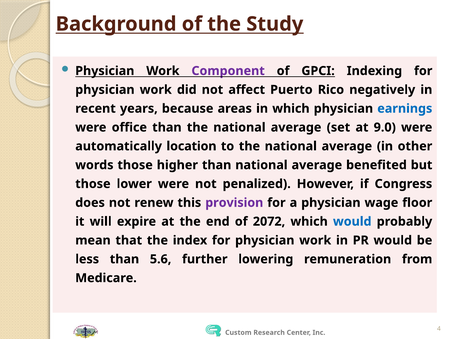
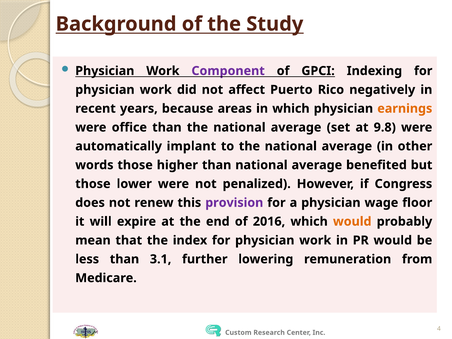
earnings colour: blue -> orange (405, 109)
9.0: 9.0 -> 9.8 (385, 127)
location: location -> implant (191, 146)
2072: 2072 -> 2016 (269, 222)
would colour: blue -> orange (352, 222)
5.6: 5.6 -> 3.1 (161, 259)
